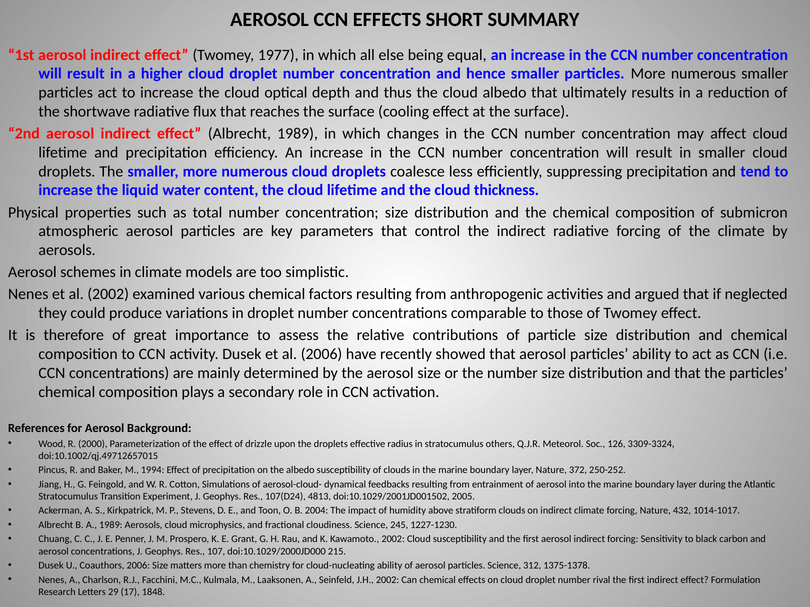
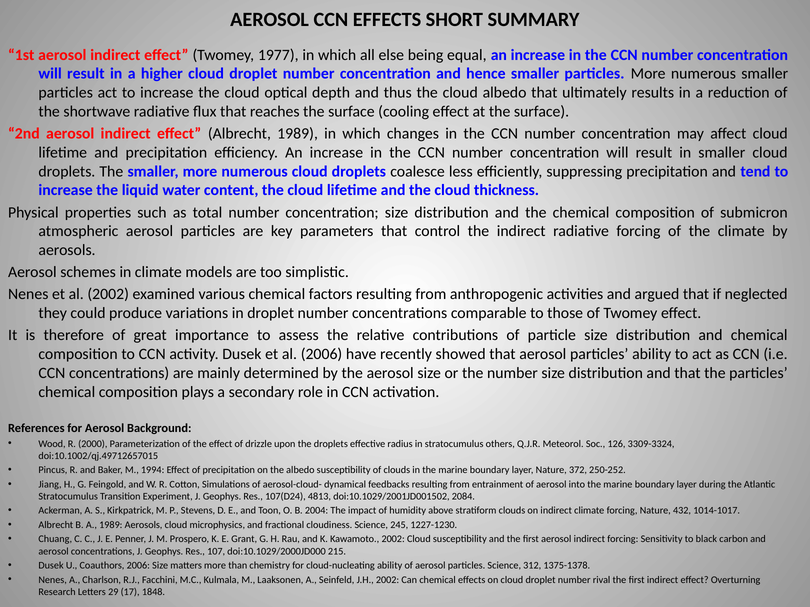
2005: 2005 -> 2084 (463, 497)
Formulation: Formulation -> Overturning (736, 580)
